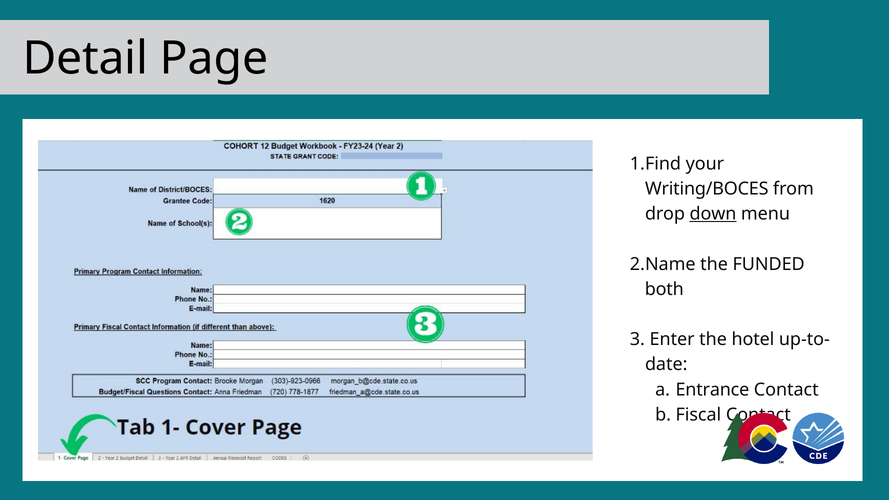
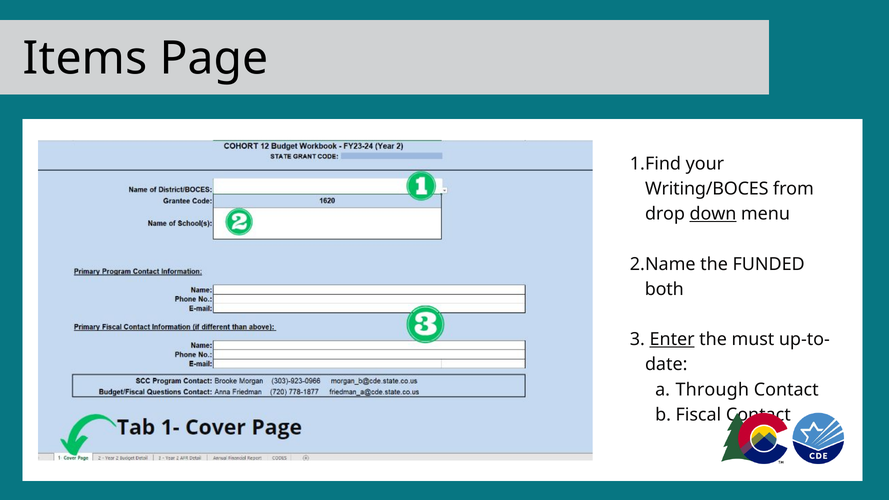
Detail: Detail -> Items (85, 59)
Enter underline: none -> present (672, 339)
hotel: hotel -> must (753, 339)
Entrance: Entrance -> Through (712, 390)
